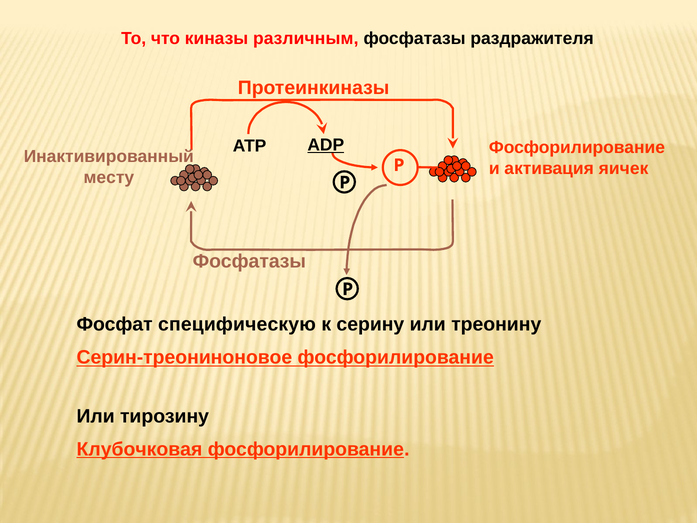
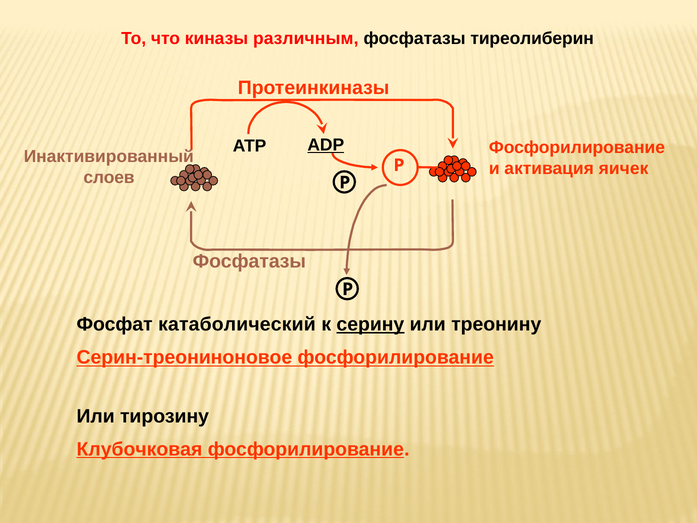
раздражителя: раздражителя -> тиреолиберин (532, 38)
месту: месту -> слоев (109, 178)
специфическую: специфическую -> катаболический (237, 324)
серину underline: none -> present (370, 324)
